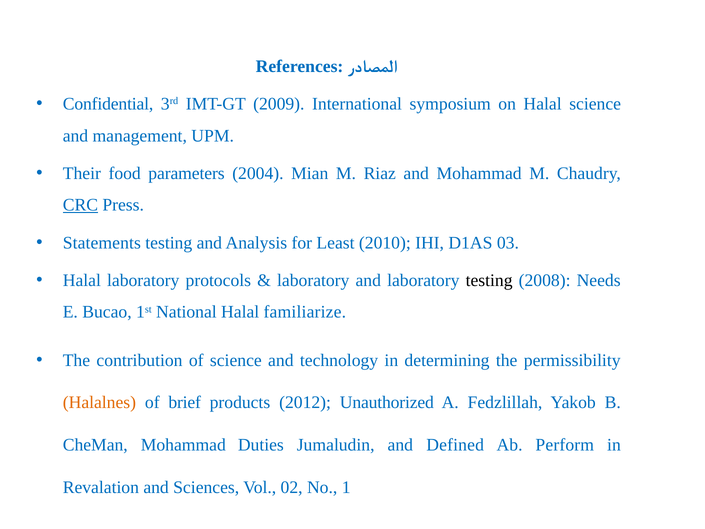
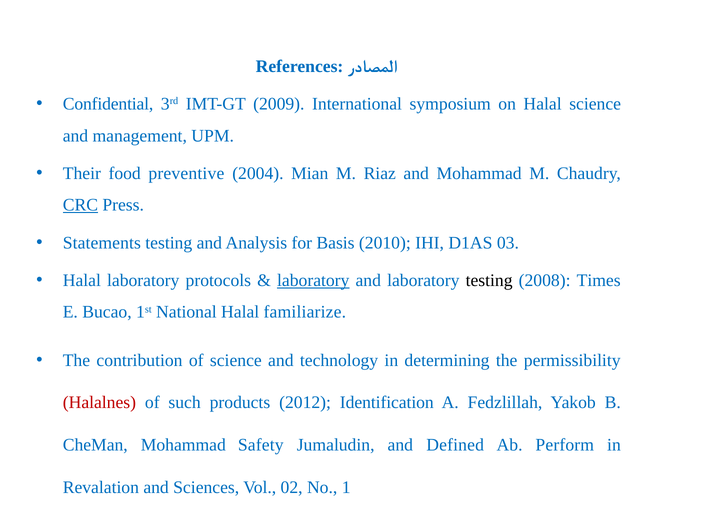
parameters: parameters -> preventive (186, 173)
Least: Least -> Basis (336, 243)
laboratory underline: none -> present (313, 280)
Needs: Needs -> Times (599, 280)
Halalnes colour: orange -> red (99, 402)
brief: brief -> such (185, 402)
Unauthorized: Unauthorized -> Identification (387, 402)
Duties: Duties -> Safety (261, 445)
